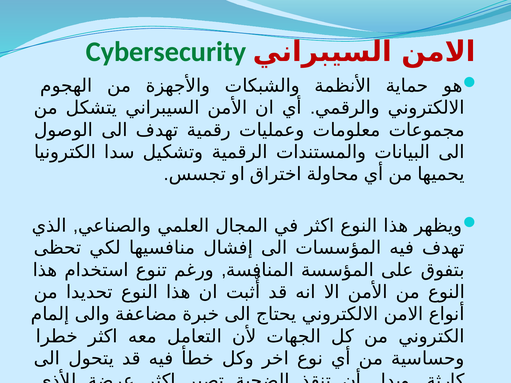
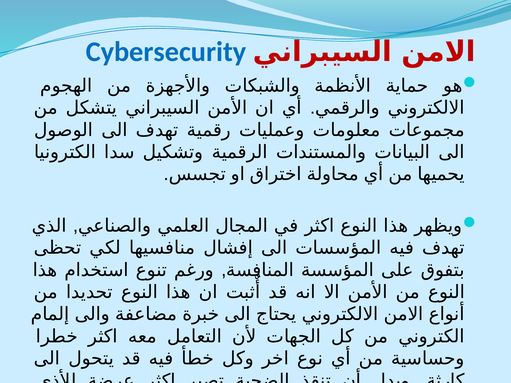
Cybersecurity colour: green -> blue (166, 52)
